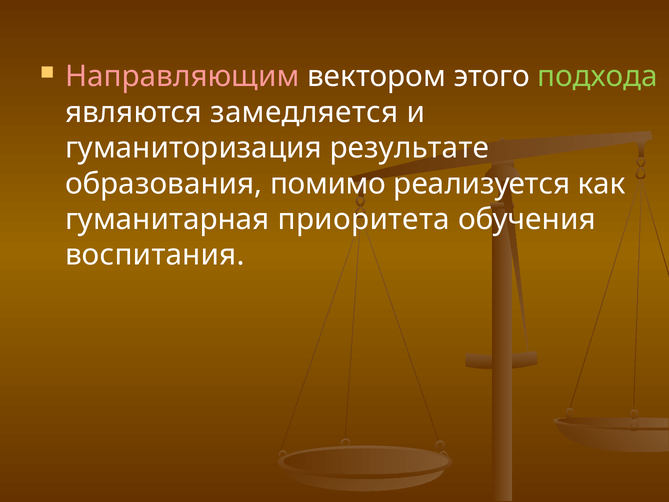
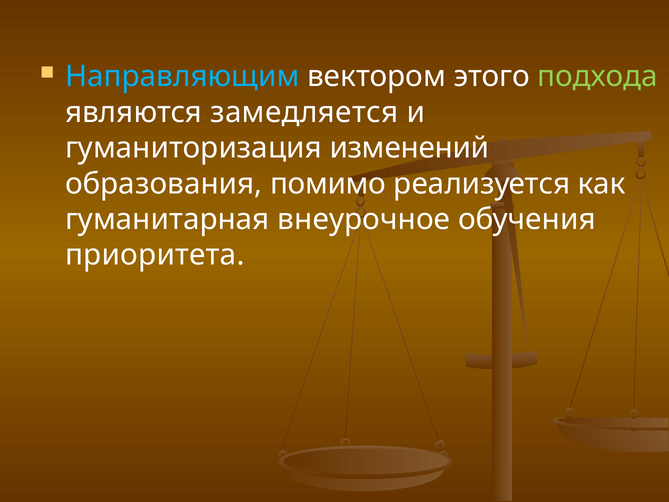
Направляющим colour: pink -> light blue (182, 77)
результате: результате -> изменений (409, 148)
приоритета: приоритета -> внеурочное (364, 219)
воспитания: воспитания -> приоритета (155, 255)
